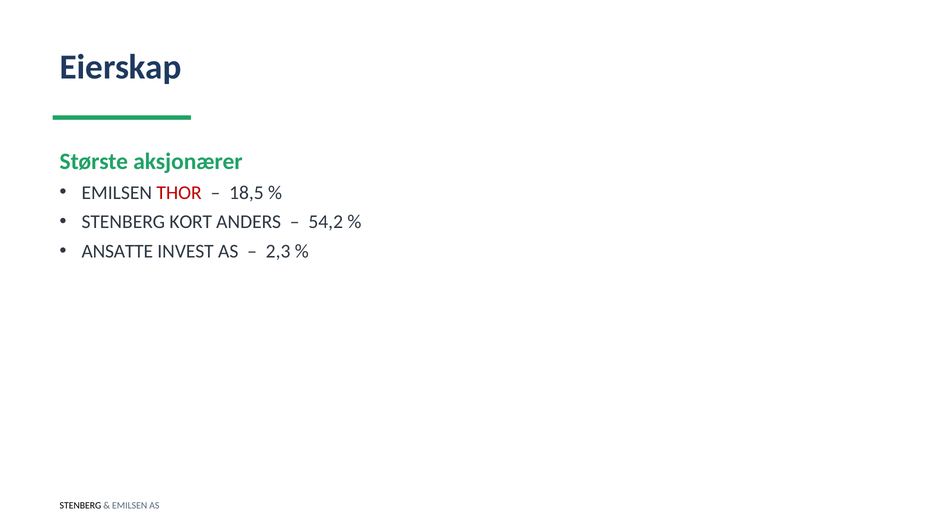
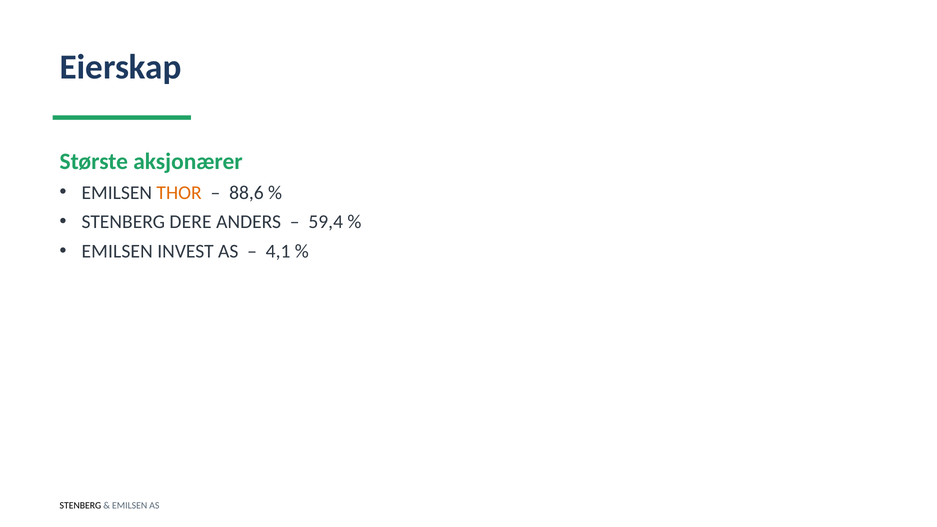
THOR colour: red -> orange (179, 193)
18,5: 18,5 -> 88,6 (246, 193)
KORT: KORT -> DERE (191, 222)
54,2: 54,2 -> 59,4 (326, 222)
ANSATTE: ANSATTE -> EMILSEN (117, 251)
2,3: 2,3 -> 4,1 (278, 251)
